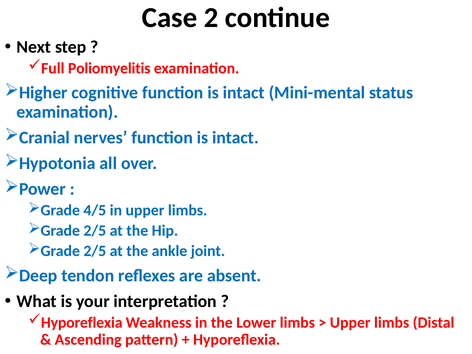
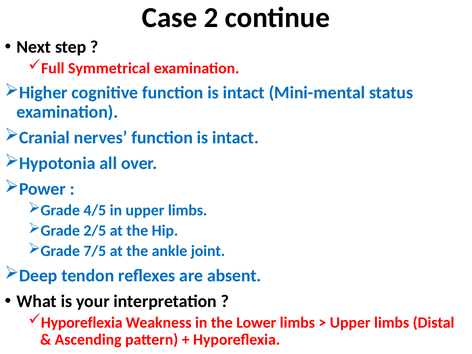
Poliomyelitis: Poliomyelitis -> Symmetrical (109, 68)
2/5: 2/5 -> 7/5 (95, 251)
